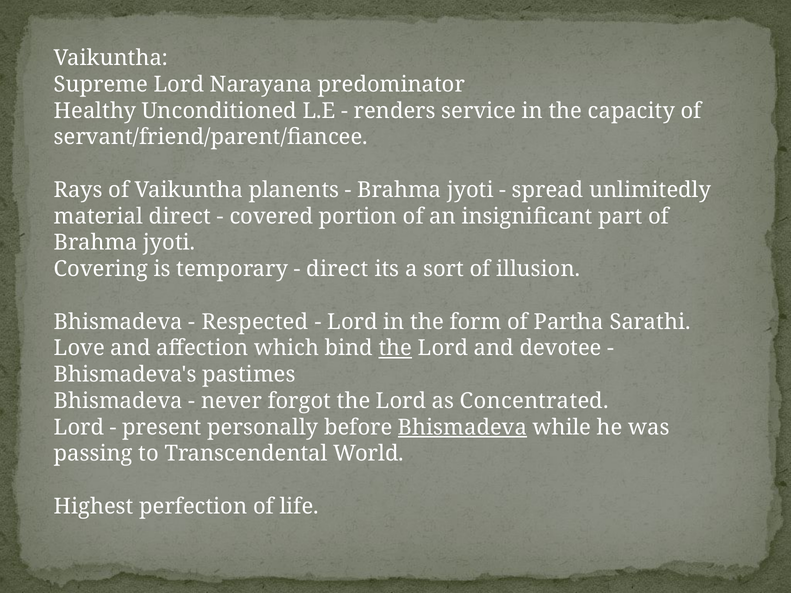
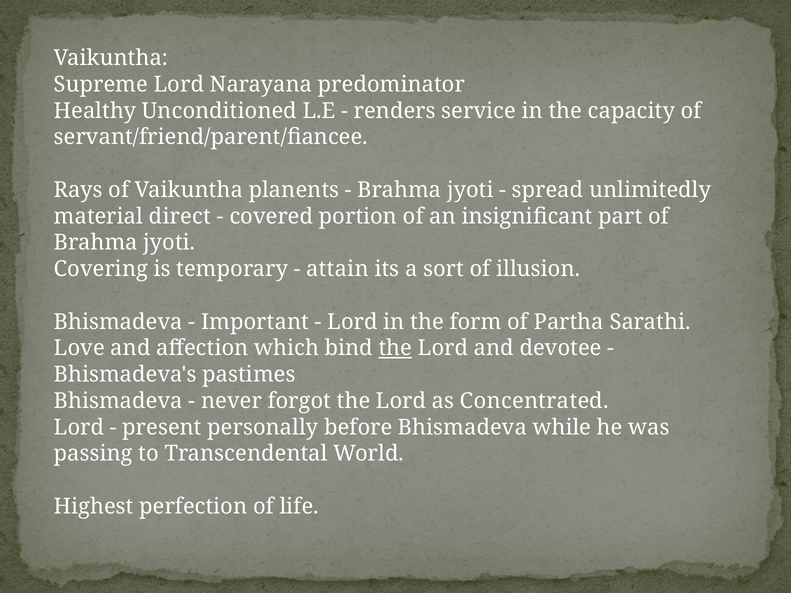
direct: direct -> attain (338, 269)
Respected: Respected -> Important (255, 322)
Bhismadeva underline: present -> none (462, 427)
